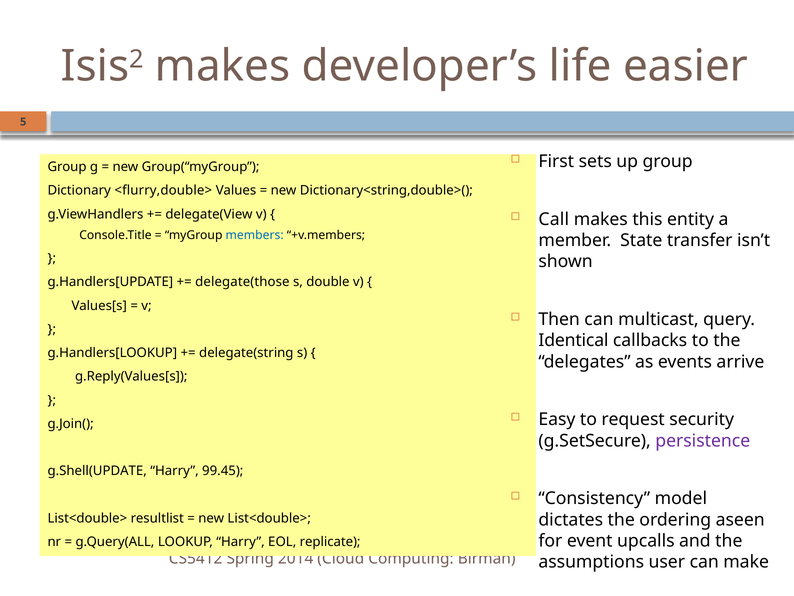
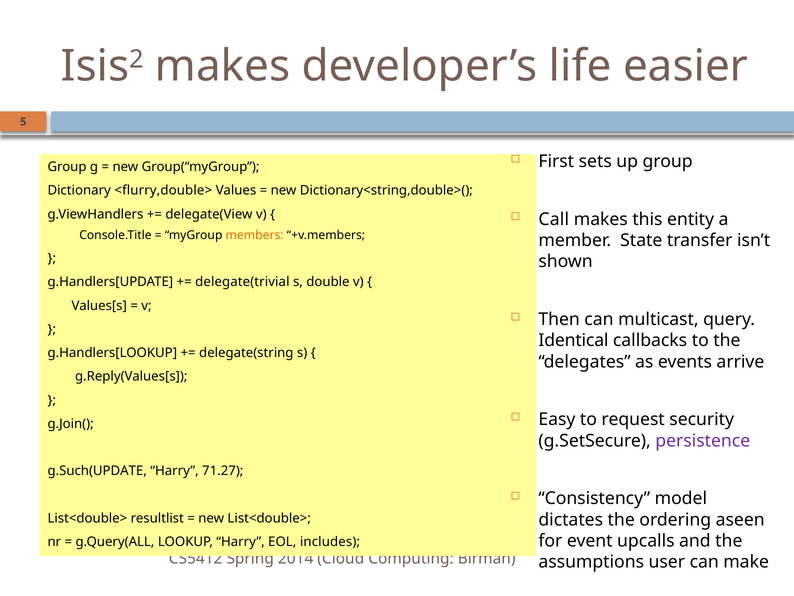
members colour: blue -> orange (255, 235)
delegate(those: delegate(those -> delegate(trivial (242, 282)
g.Shell(UPDATE: g.Shell(UPDATE -> g.Such(UPDATE (97, 471)
99.45: 99.45 -> 71.27 (223, 471)
replicate: replicate -> includes (330, 541)
